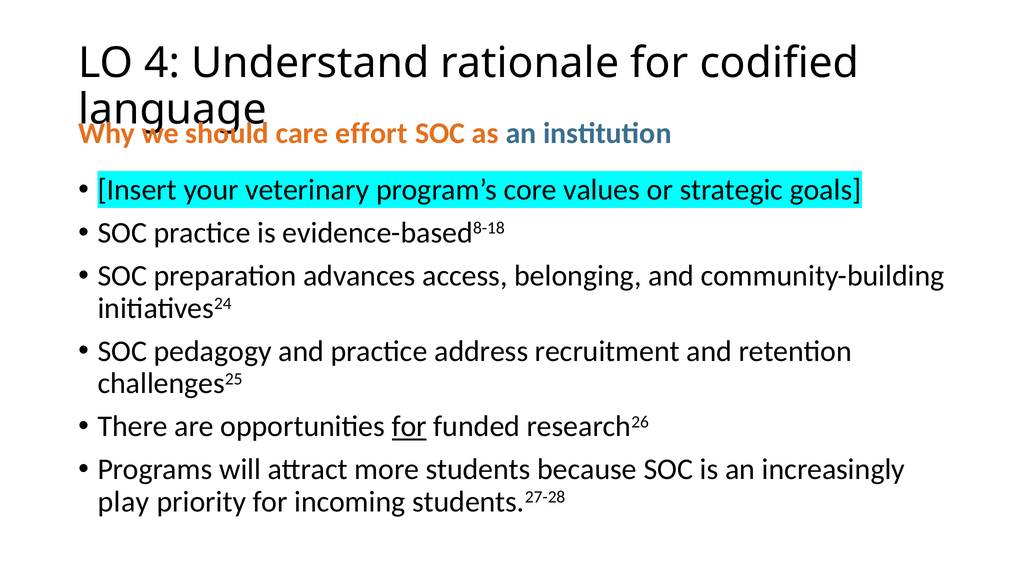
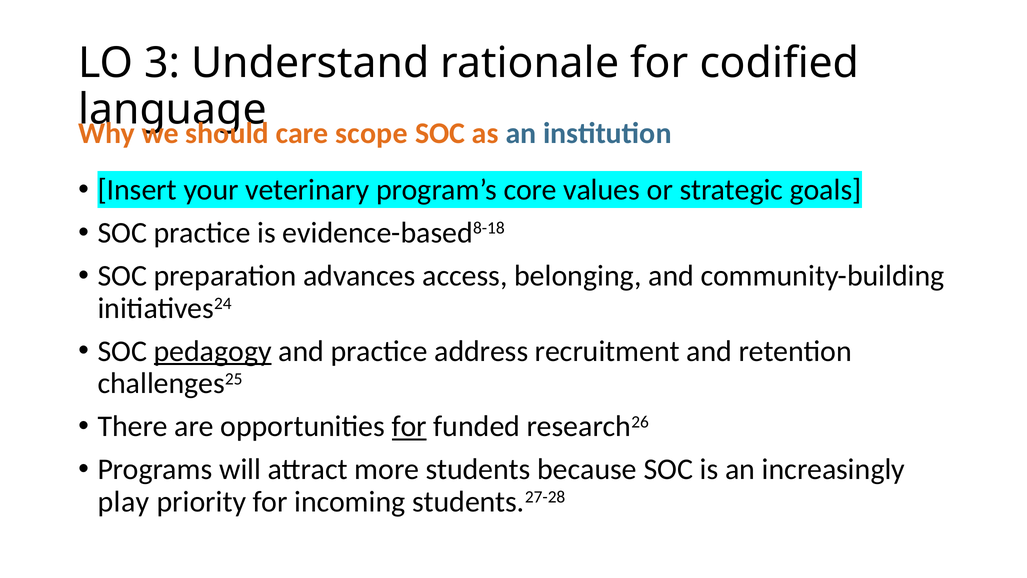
4: 4 -> 3 (162, 63)
effort: effort -> scope (371, 133)
pedagogy underline: none -> present (213, 351)
